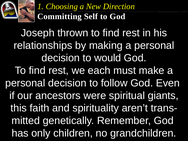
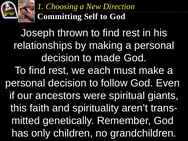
would: would -> made (108, 58)
